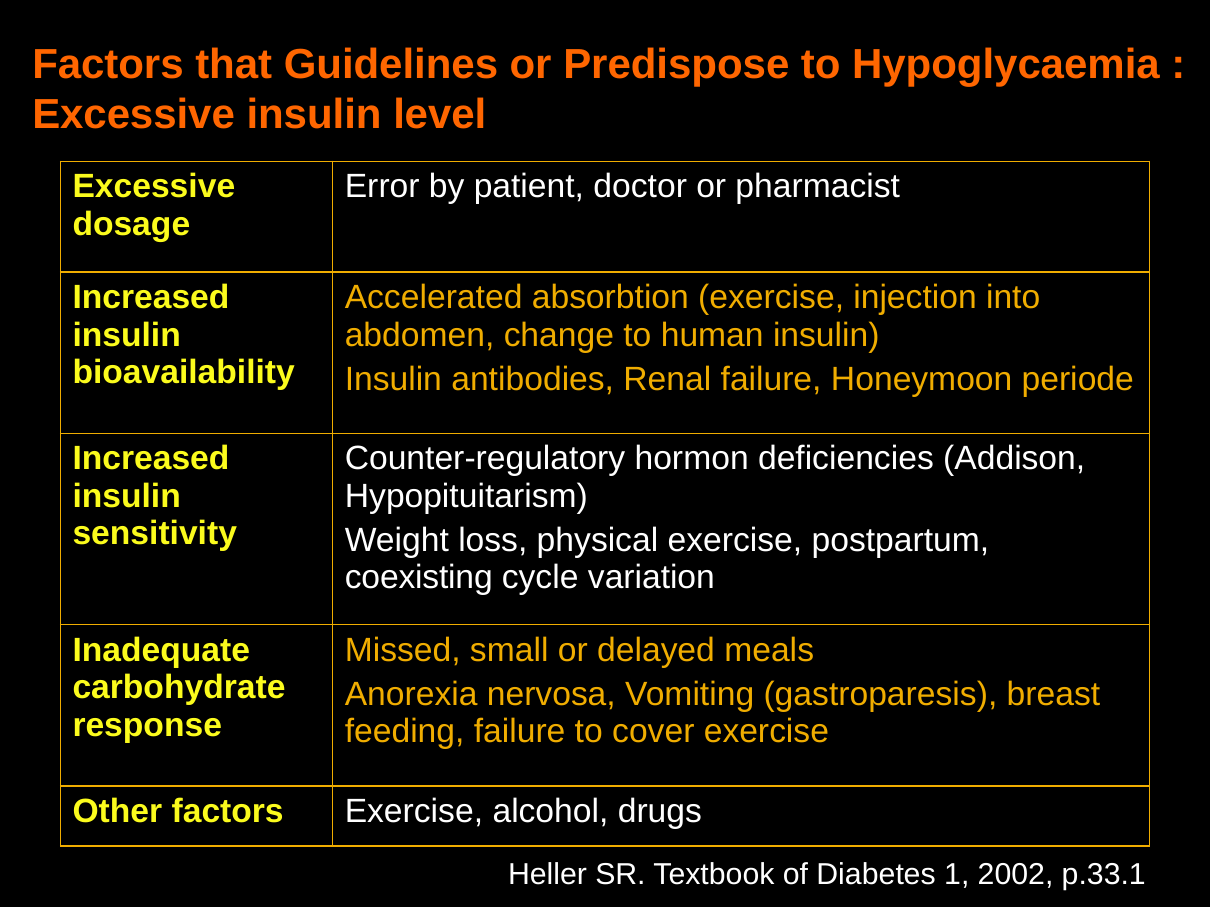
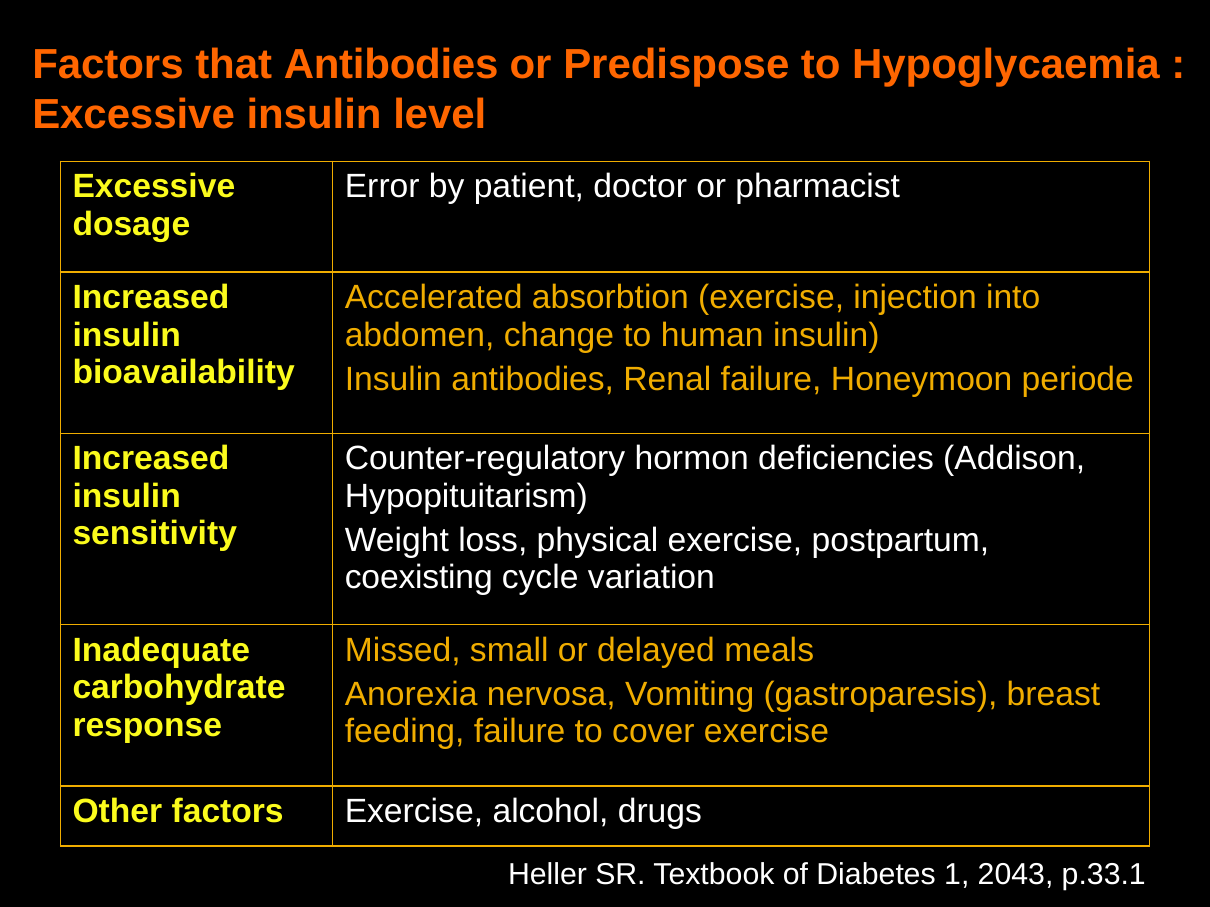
that Guidelines: Guidelines -> Antibodies (391, 64)
2002: 2002 -> 2043 (1016, 875)
